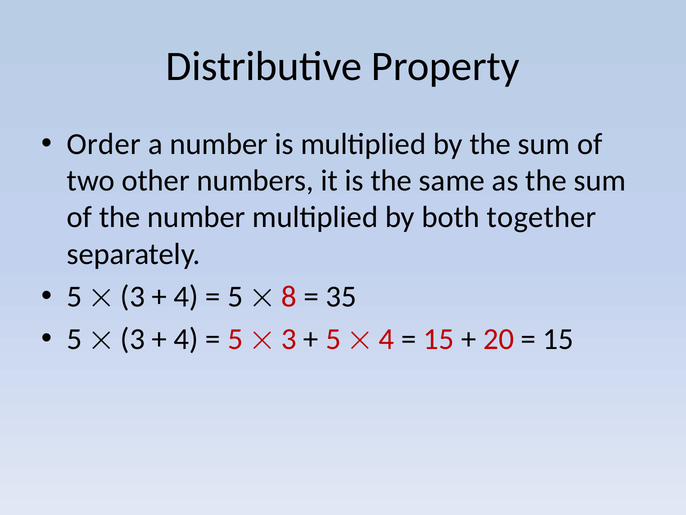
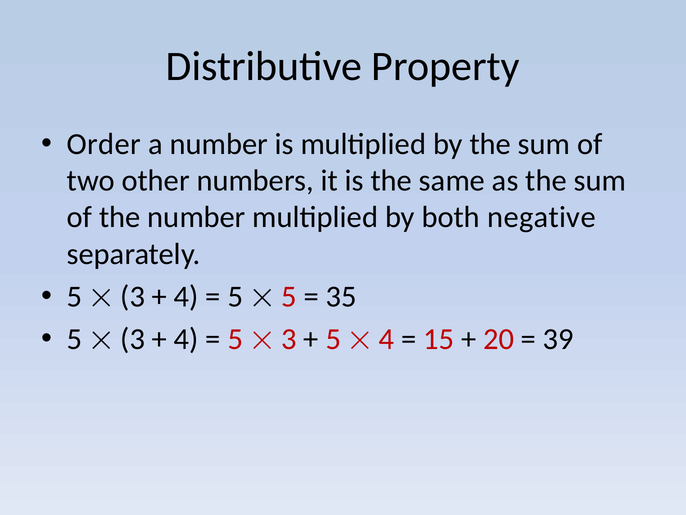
together: together -> negative (542, 217)
8: 8 -> 5 (289, 296)
15: 15 -> 39 (558, 339)
